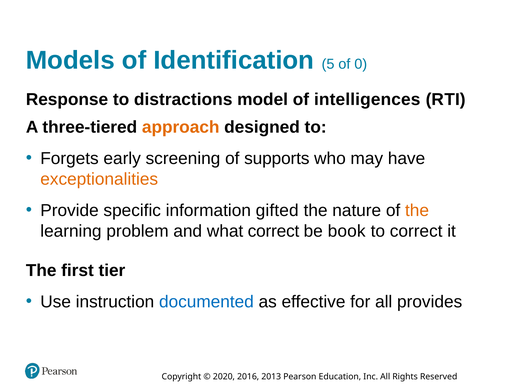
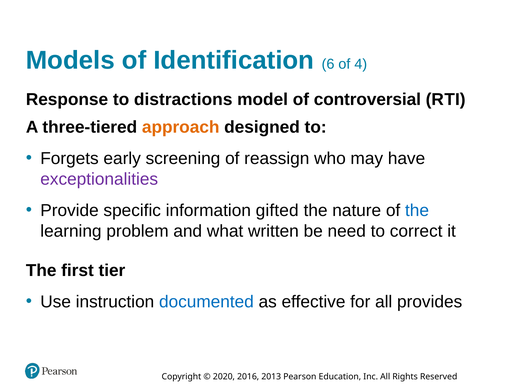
5: 5 -> 6 (328, 64)
0: 0 -> 4 (361, 64)
intelligences: intelligences -> controversial (367, 100)
supports: supports -> reassign (277, 159)
exceptionalities colour: orange -> purple (99, 180)
the colour: orange -> blue (417, 211)
what correct: correct -> written (273, 232)
book: book -> need (347, 232)
